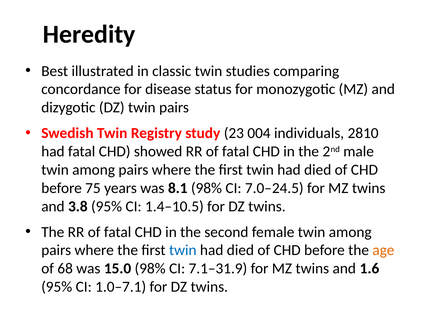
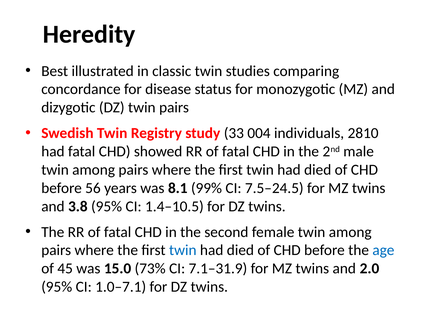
23: 23 -> 33 (234, 133)
75: 75 -> 56 (93, 188)
8.1 98%: 98% -> 99% (206, 188)
7.0–24.5: 7.0–24.5 -> 7.5–24.5 (274, 188)
age colour: orange -> blue (383, 250)
68: 68 -> 45 (65, 269)
15.0 98%: 98% -> 73% (150, 269)
1.6: 1.6 -> 2.0 (370, 269)
